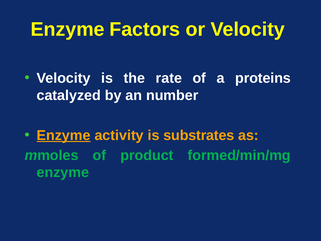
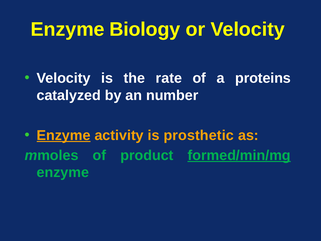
Factors: Factors -> Biology (145, 29)
substrates: substrates -> prosthetic (199, 135)
formed/min/mg underline: none -> present (239, 155)
